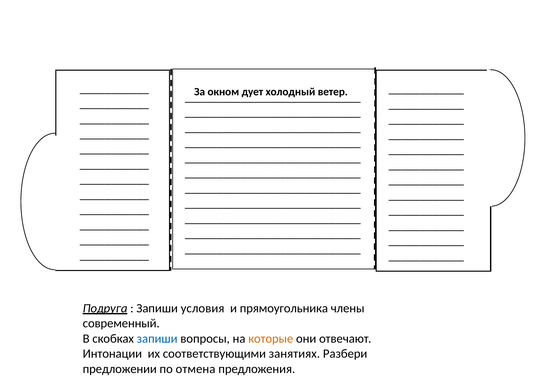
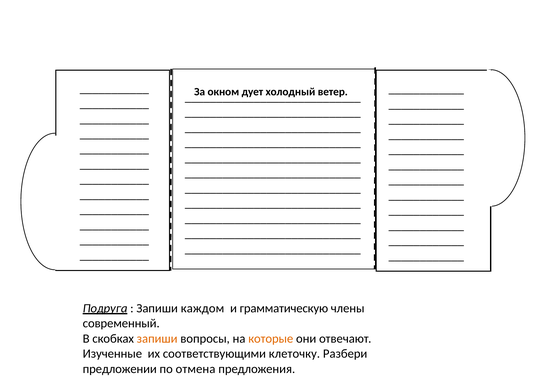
условия: условия -> каждом (203, 308)
прямоугольника: прямоугольника -> грамматическую (284, 308)
запиши colour: blue -> orange (157, 338)
Интонации: Интонации -> Изученные (112, 353)
занятиях: занятиях -> клеточку (294, 353)
